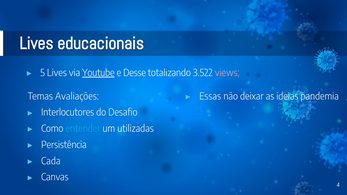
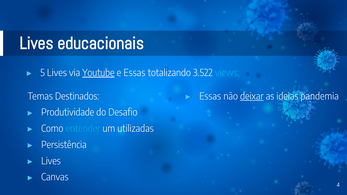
e Desse: Desse -> Essas (134, 73)
views colour: pink -> light blue (227, 73)
deixar underline: none -> present (252, 96)
Avaliações: Avaliações -> Destinados (77, 96)
Interlocutores: Interlocutores -> Produtividade (68, 113)
Cada: Cada -> Lives (51, 161)
